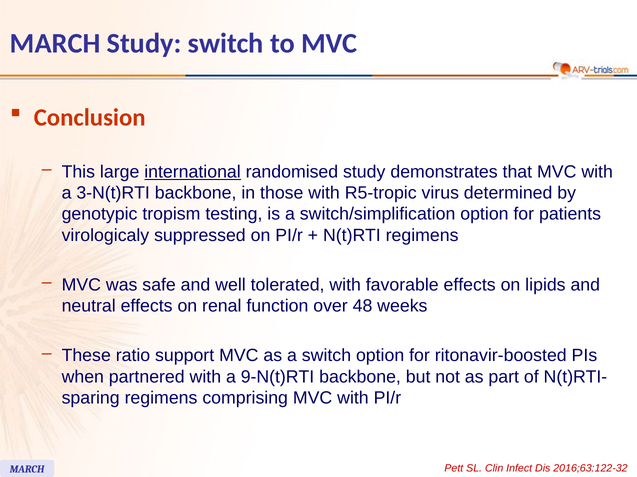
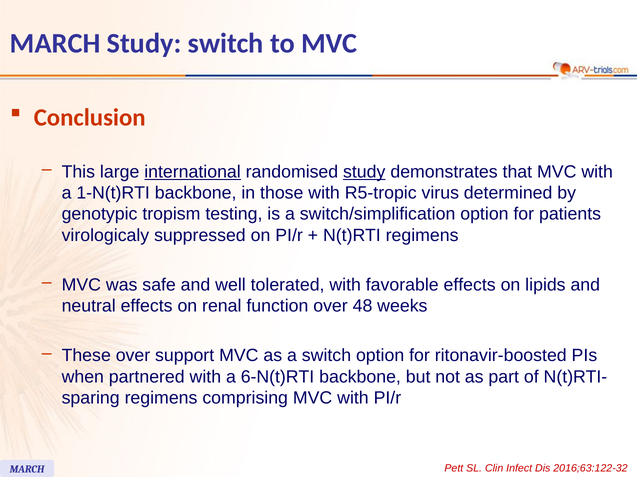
study underline: none -> present (364, 172)
3-N(t)RTI: 3-N(t)RTI -> 1-N(t)RTI (113, 193)
These ratio: ratio -> over (133, 356)
9-N(t)RTI: 9-N(t)RTI -> 6-N(t)RTI (278, 377)
